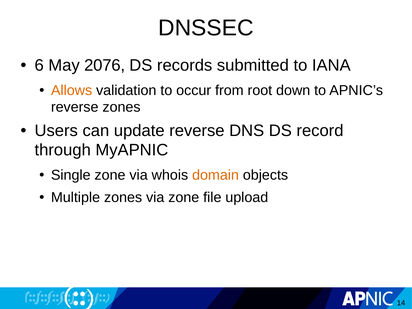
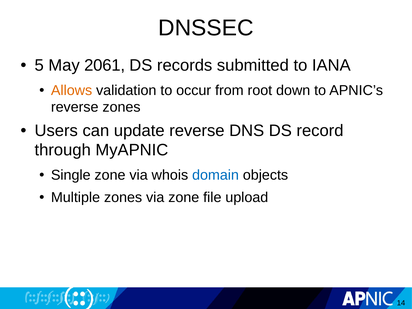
6: 6 -> 5 (39, 65)
2076: 2076 -> 2061 (105, 65)
domain colour: orange -> blue (216, 175)
